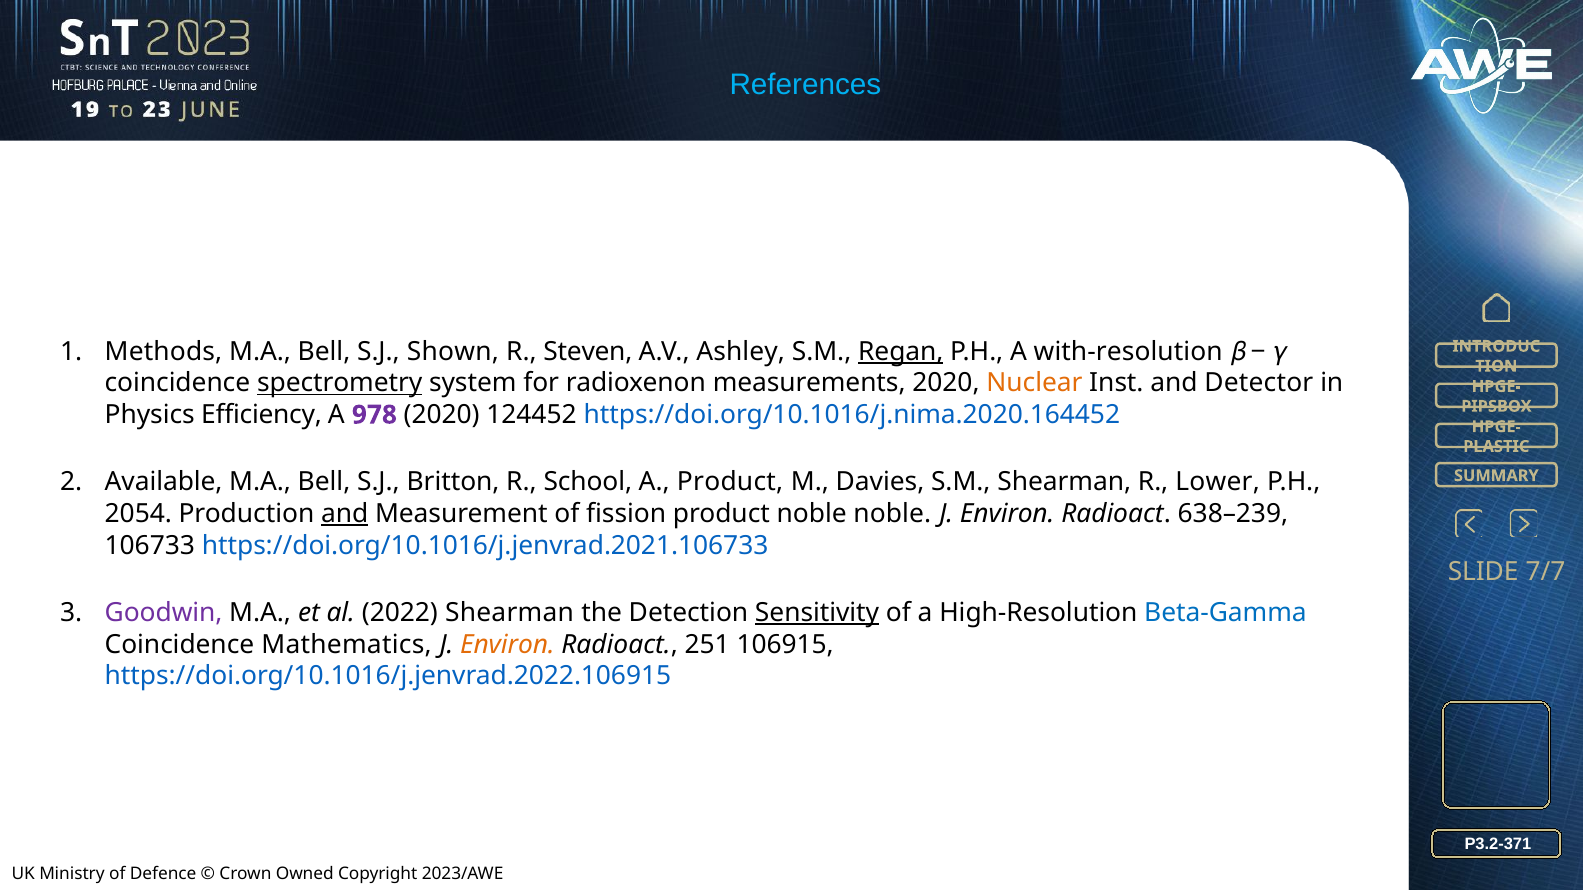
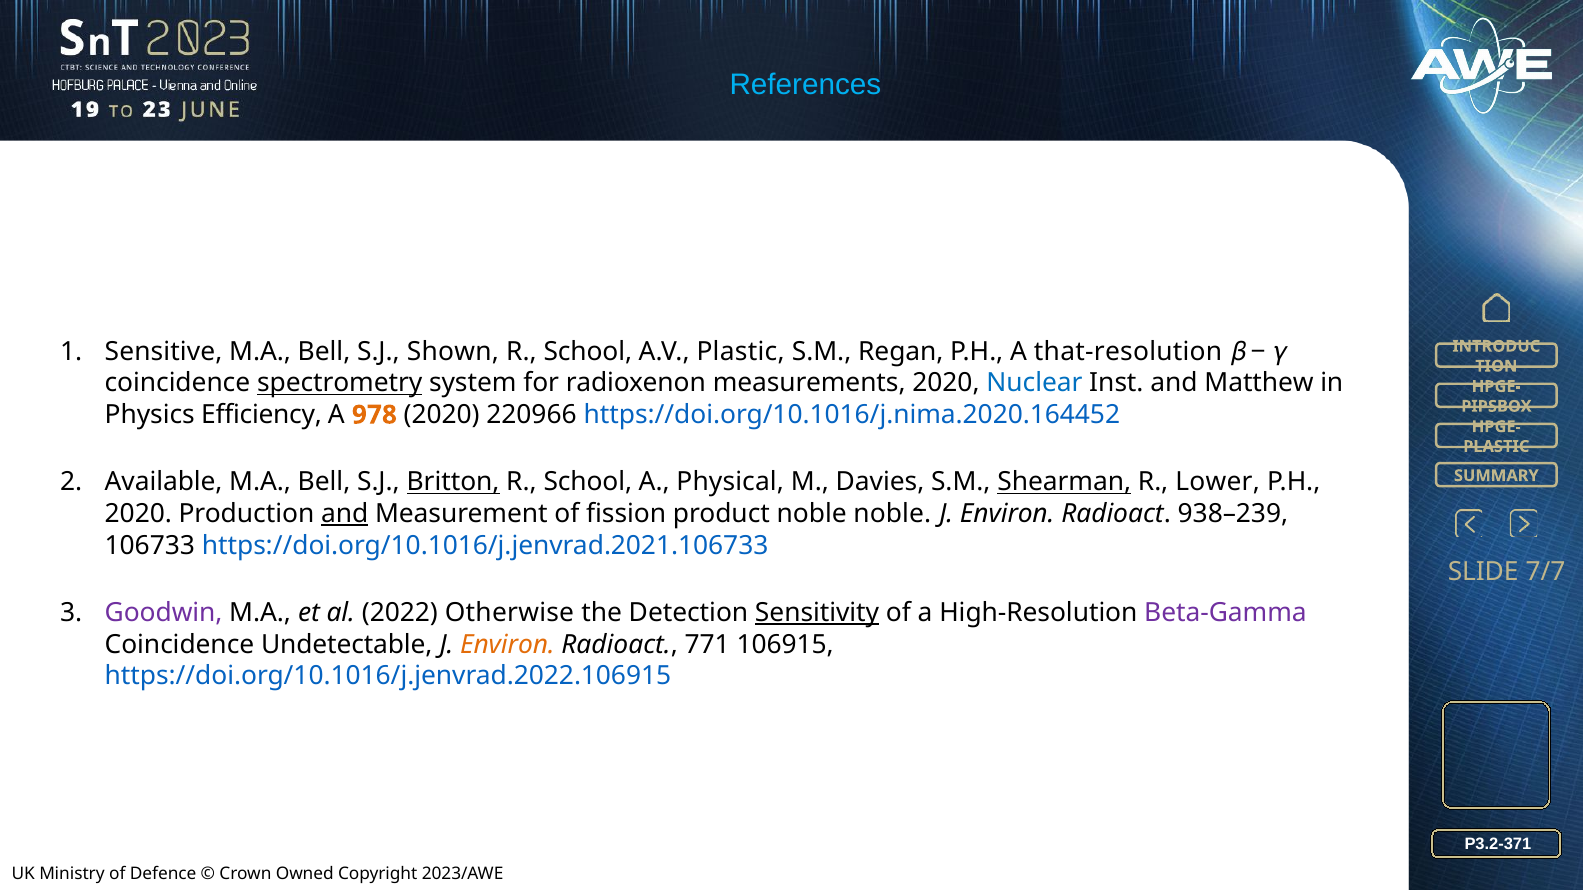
Methods: Methods -> Sensitive (164, 352)
Steven: Steven -> School (588, 352)
A.V Ashley: Ashley -> Plastic (741, 352)
Regan underline: present -> none (901, 352)
with-resolution: with-resolution -> that-resolution (1128, 352)
Nuclear colour: orange -> blue (1035, 383)
Detector: Detector -> Matthew (1259, 383)
978 colour: purple -> orange (374, 415)
124452: 124452 -> 220966 (532, 415)
Britton underline: none -> present (453, 483)
A Product: Product -> Physical (730, 483)
Shearman underline: none -> present (1064, 483)
2054: 2054 -> 2020 (138, 514)
638–239: 638–239 -> 938–239 (1233, 514)
2022 Shearman: Shearman -> Otherwise (509, 613)
Beta-Gamma colour: blue -> purple (1225, 613)
Mathematics: Mathematics -> Undetectable (347, 645)
251: 251 -> 771 (707, 645)
